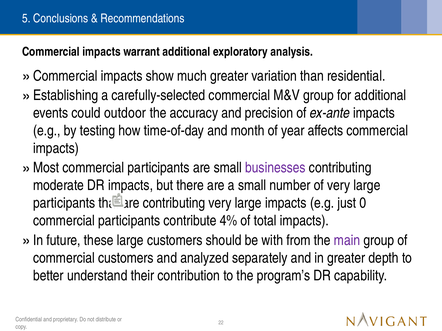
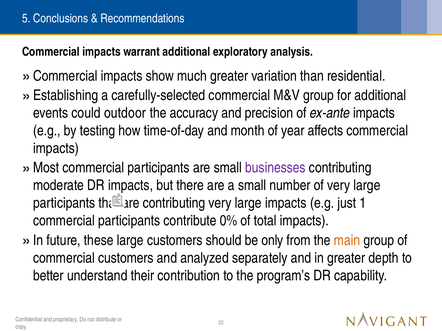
0: 0 -> 1 (363, 203)
4%: 4% -> 0% (229, 221)
with: with -> only (272, 241)
main colour: purple -> orange (347, 241)
